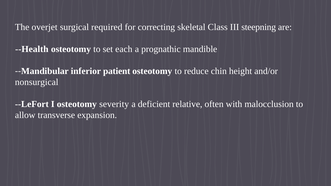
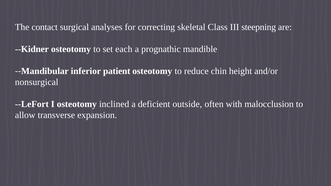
overjet: overjet -> contact (45, 27)
required: required -> analyses (107, 27)
--Health: --Health -> --Kidner (32, 49)
severity: severity -> inclined (114, 104)
relative: relative -> outside (187, 104)
